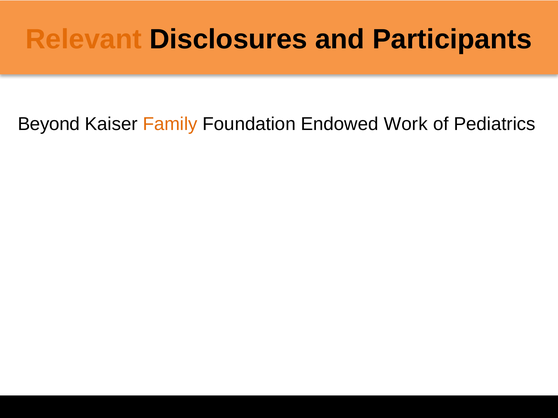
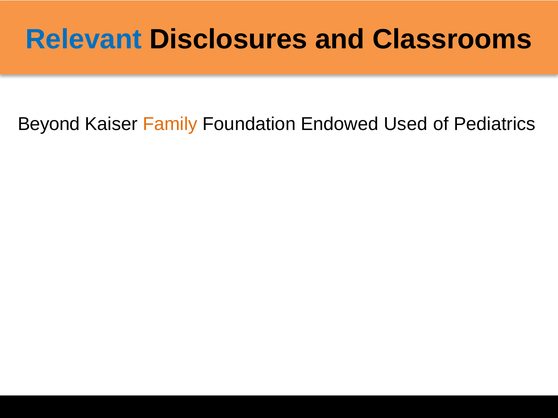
Relevant colour: orange -> blue (84, 39)
Participants: Participants -> Classrooms (452, 39)
Work: Work -> Used (406, 124)
